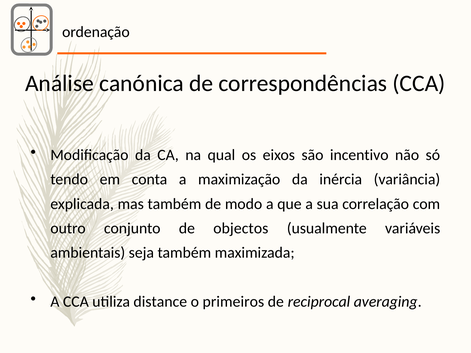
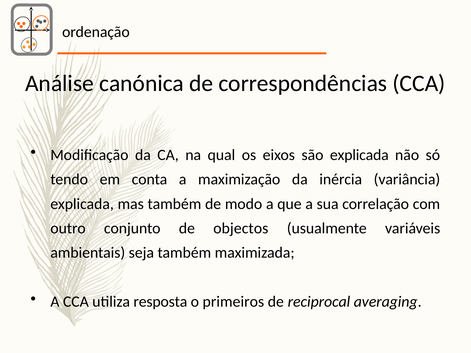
são incentivo: incentivo -> explicada (359, 155)
distance: distance -> resposta (160, 302)
